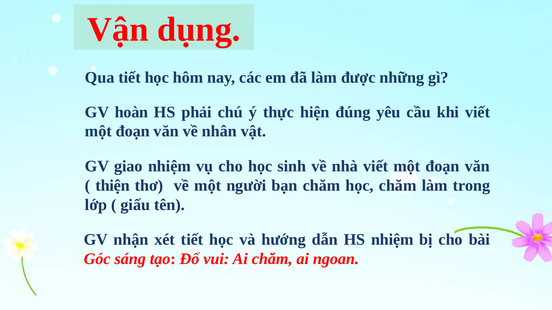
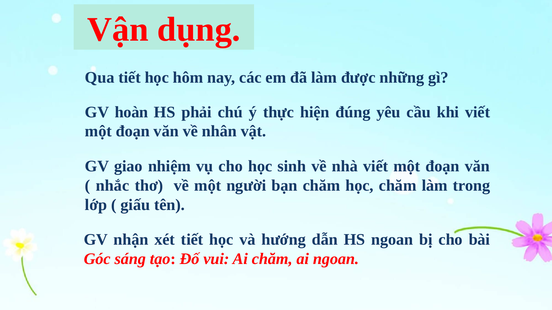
thiện: thiện -> nhắc (112, 186)
HS nhiệm: nhiệm -> ngoan (392, 240)
